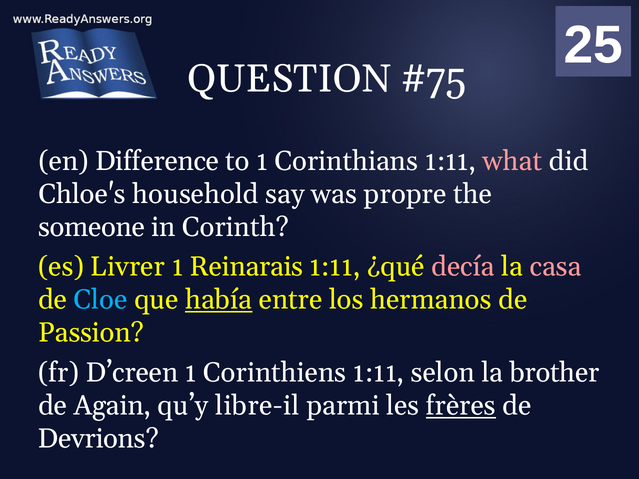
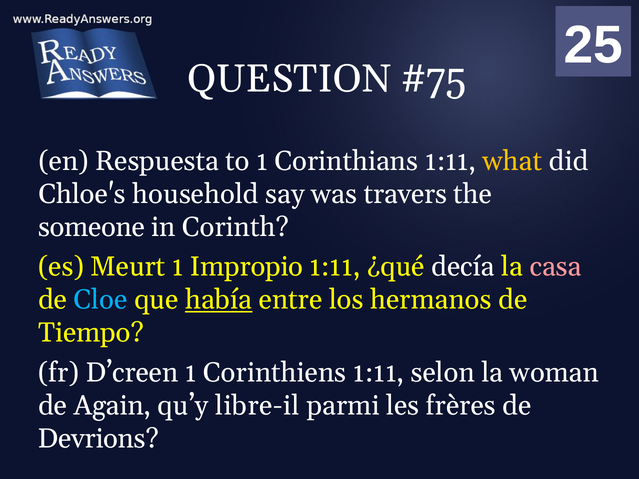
Difference: Difference -> Respuesta (157, 161)
what colour: pink -> yellow (513, 161)
propre: propre -> travers (405, 194)
Livrer: Livrer -> Meurt (128, 267)
Reinarais: Reinarais -> Impropio (247, 267)
decía colour: pink -> white (463, 267)
Passion: Passion -> Tiempo (91, 333)
brother: brother -> woman (554, 373)
frères underline: present -> none (461, 406)
